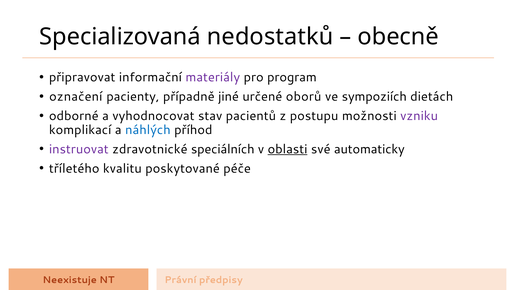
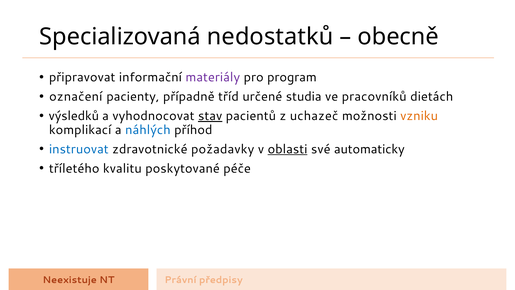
jiné: jiné -> tříd (228, 97)
oborů: oborů -> studia (304, 97)
sympoziích: sympoziích -> pracovníků (374, 97)
odborné: odborné -> výsledků (74, 116)
stav underline: none -> present (210, 116)
postupu: postupu -> uchazeč (314, 116)
vzniku colour: purple -> orange (419, 116)
instruovat colour: purple -> blue (79, 149)
speciálních: speciálních -> požadavky (223, 149)
